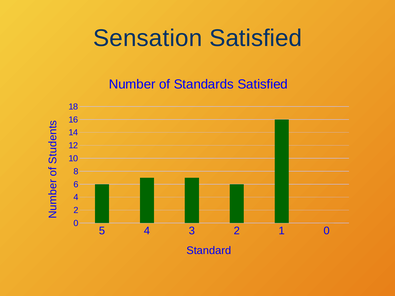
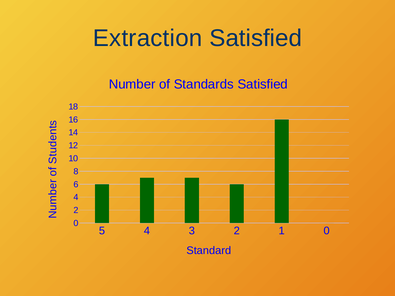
Sensation: Sensation -> Extraction (148, 38)
